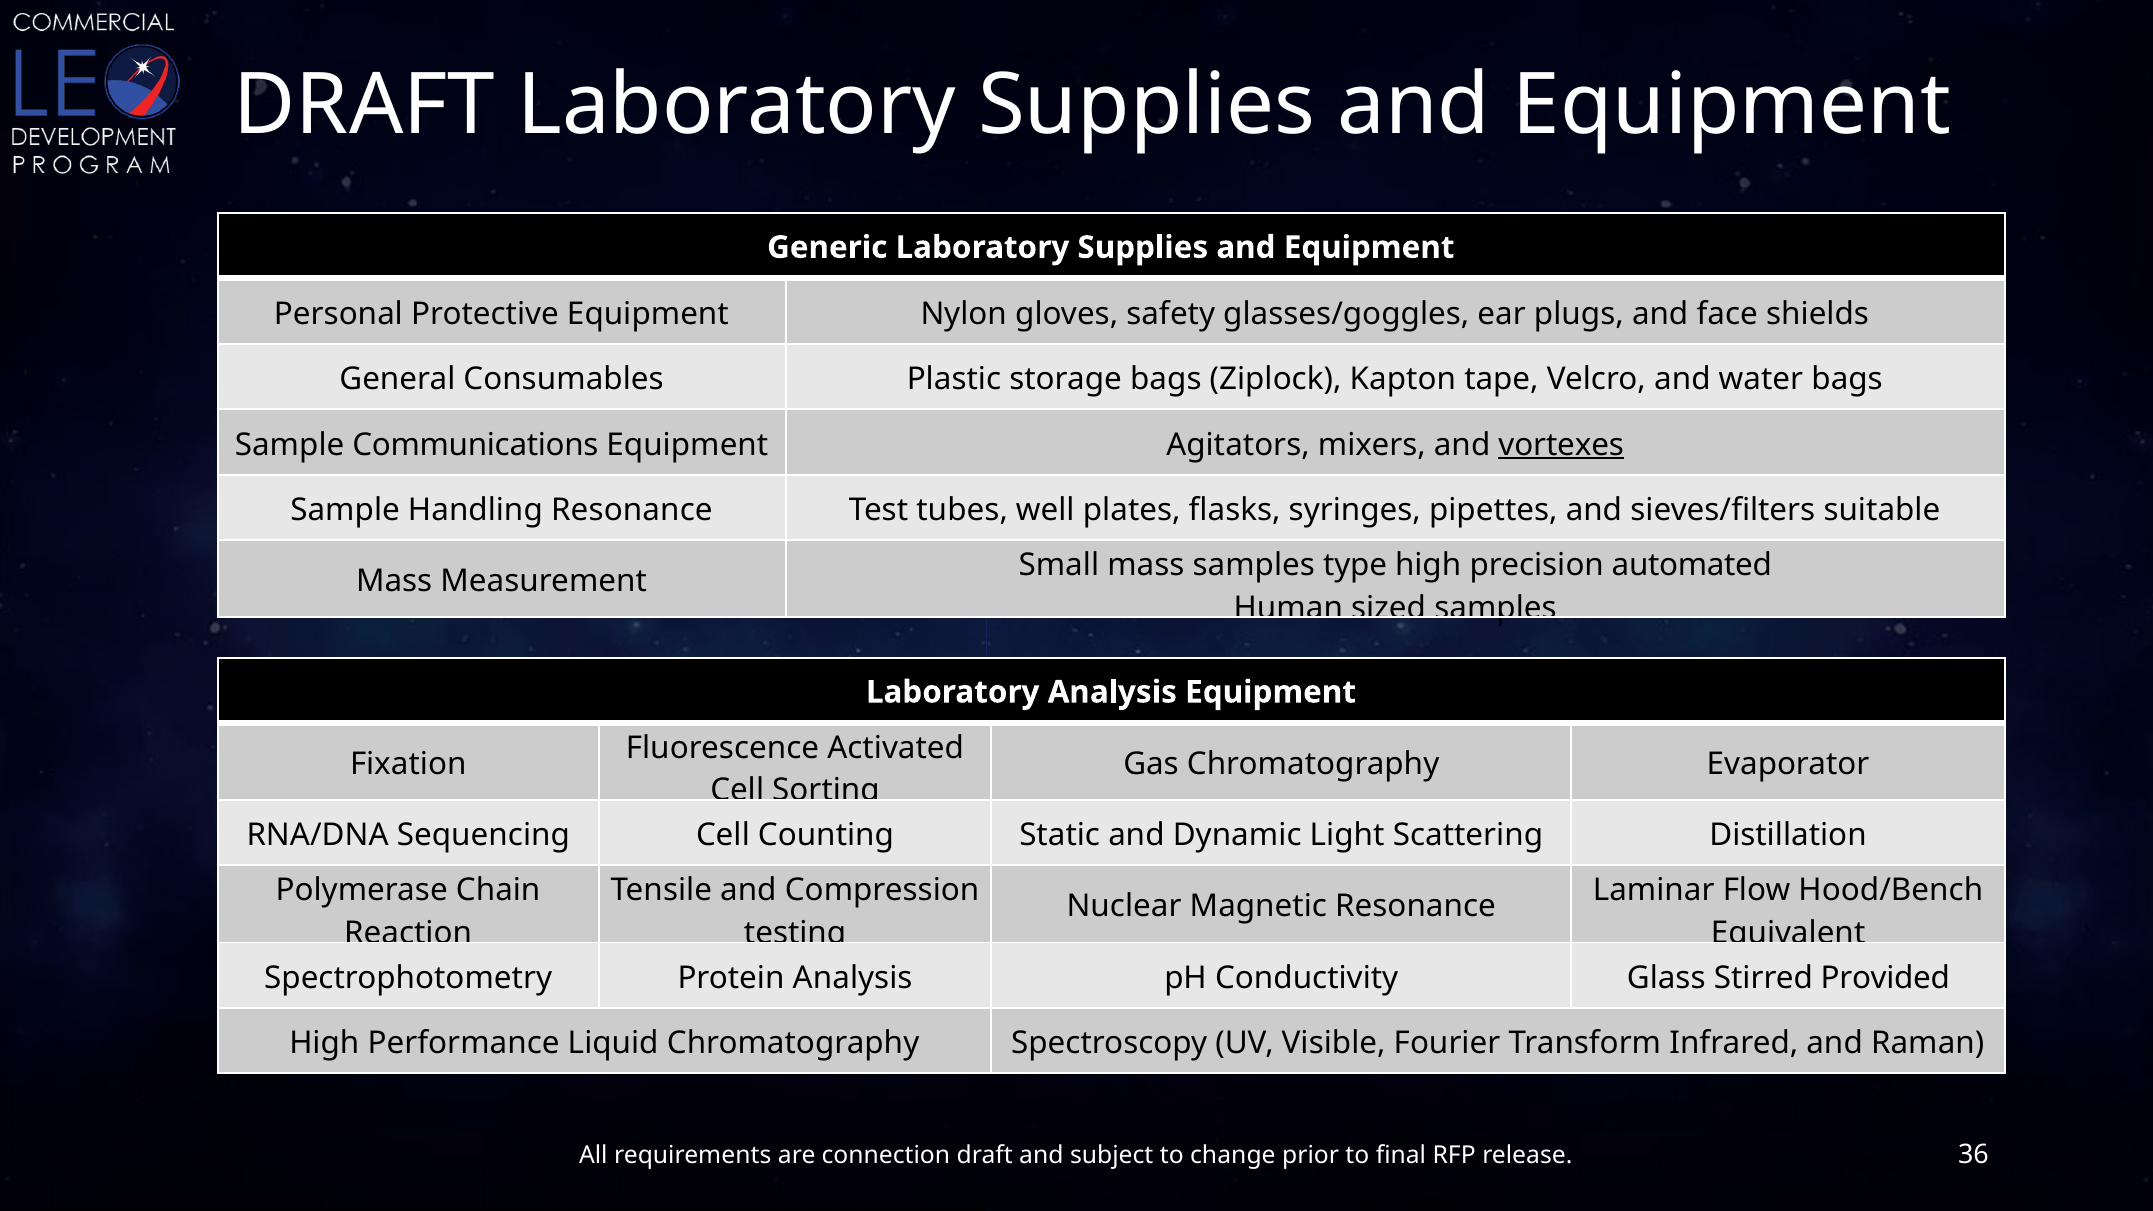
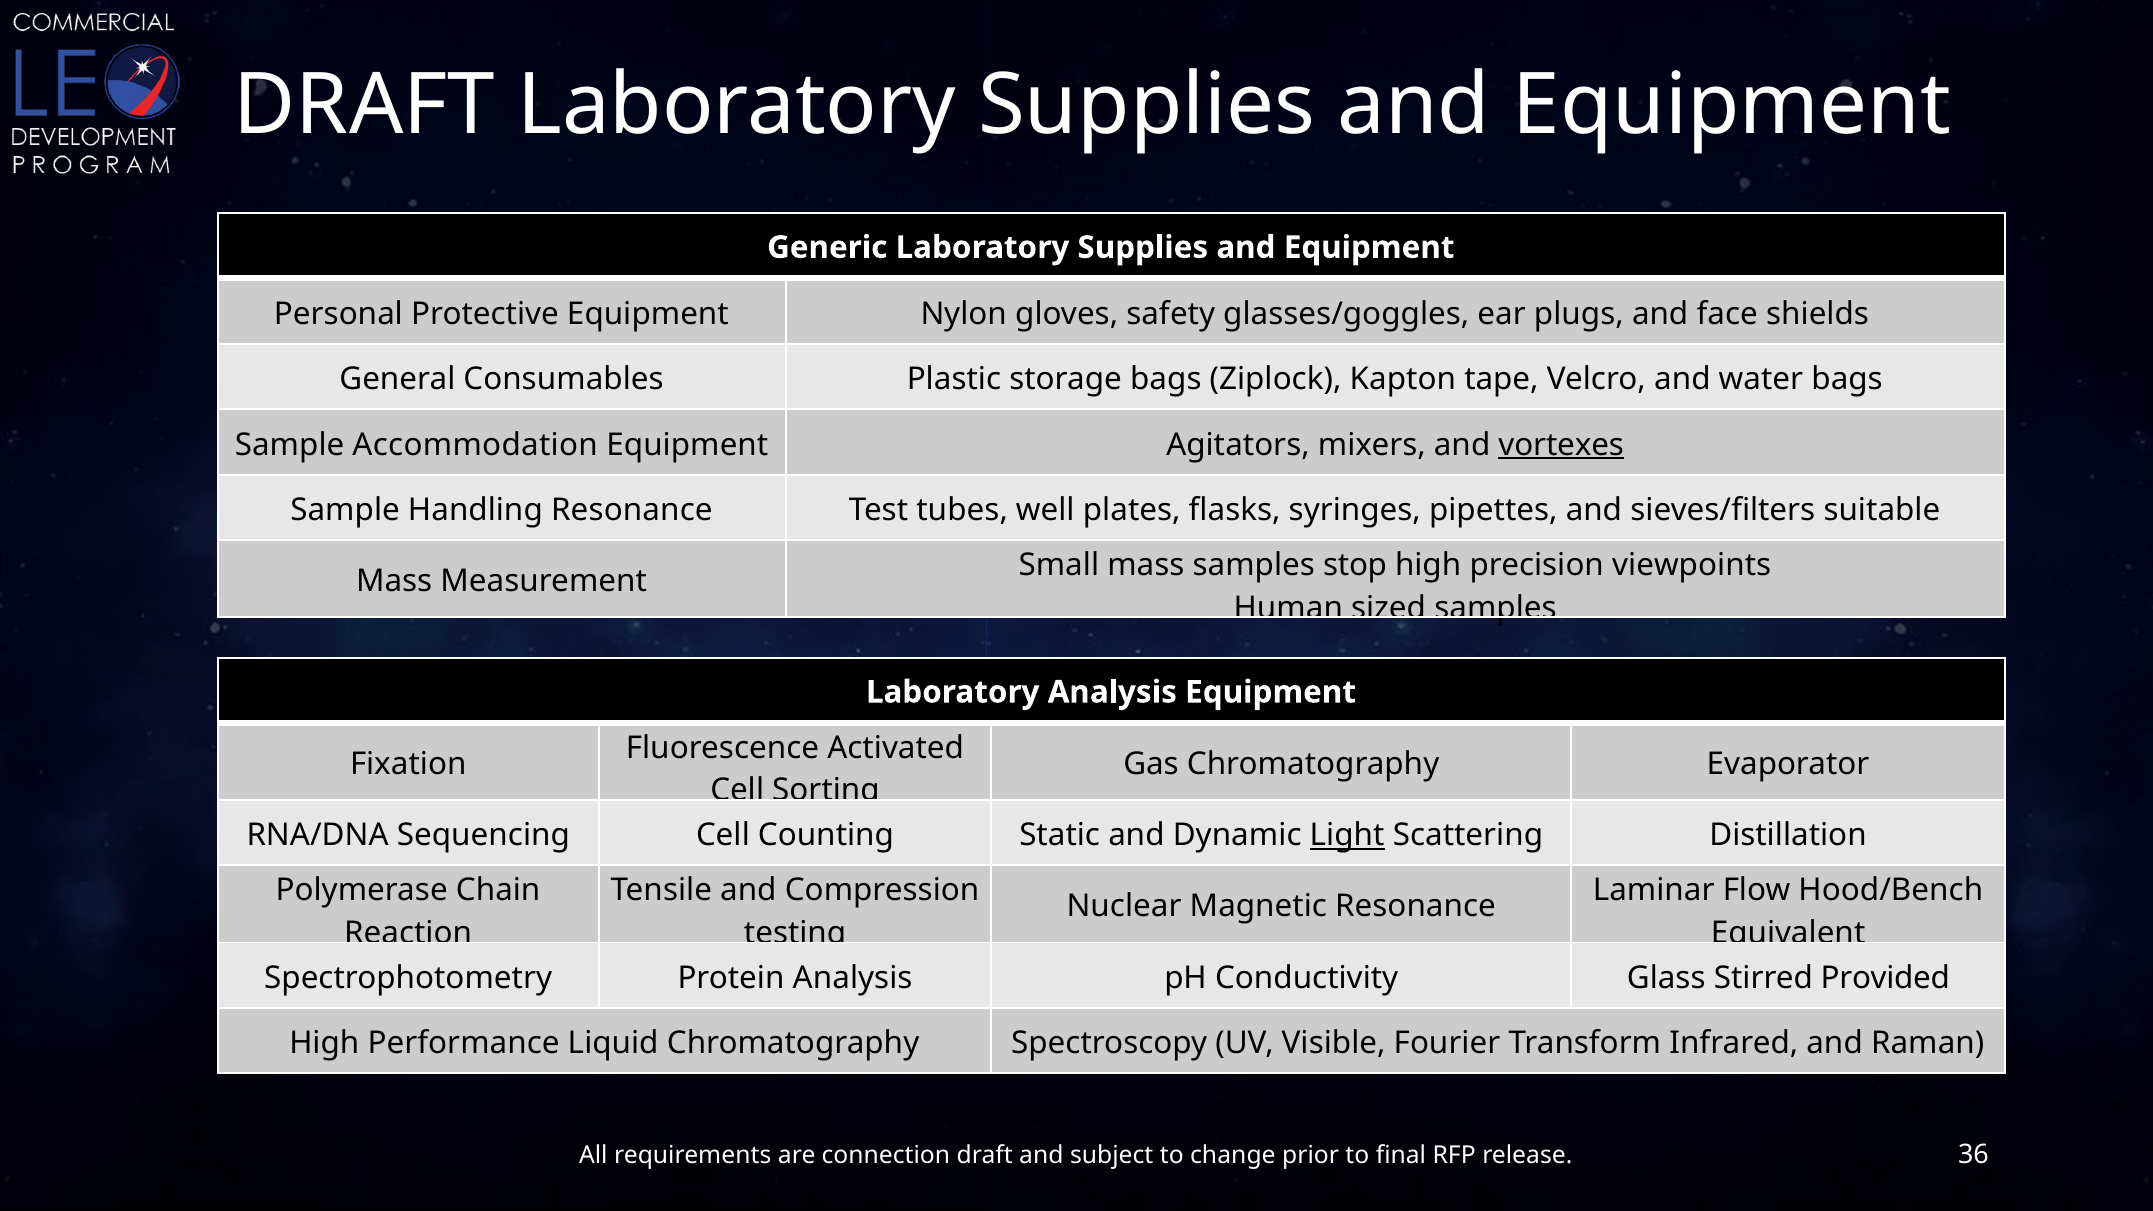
Communications: Communications -> Accommodation (475, 445)
type: type -> stop (1355, 565)
automated: automated -> viewpoints (1692, 565)
Light underline: none -> present (1347, 835)
